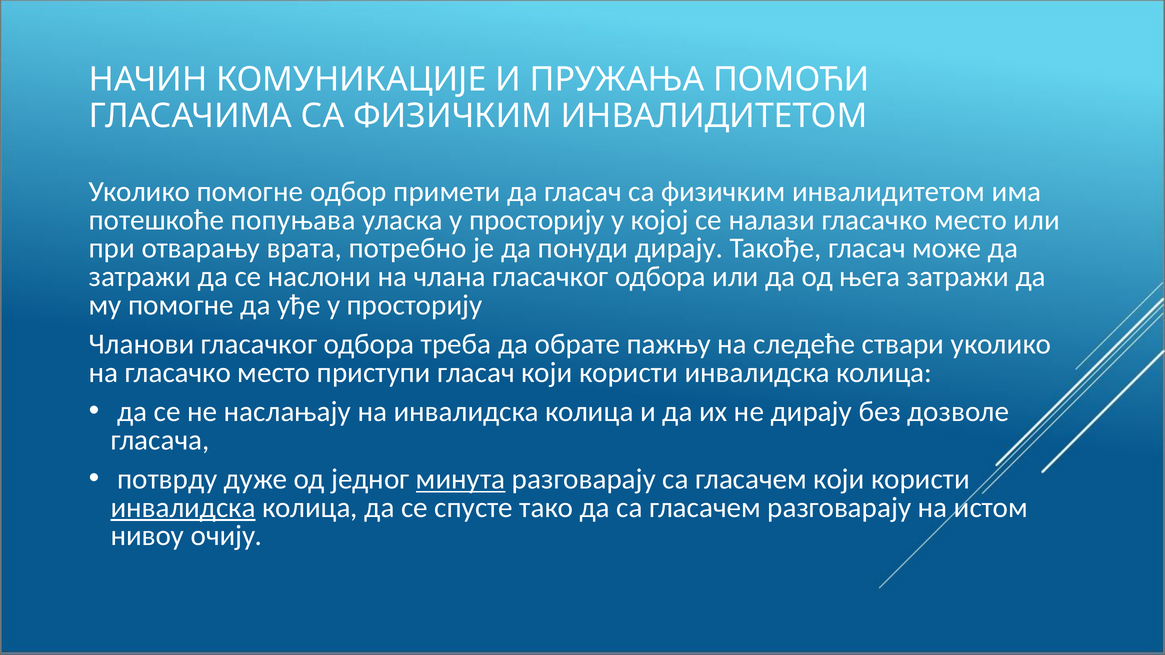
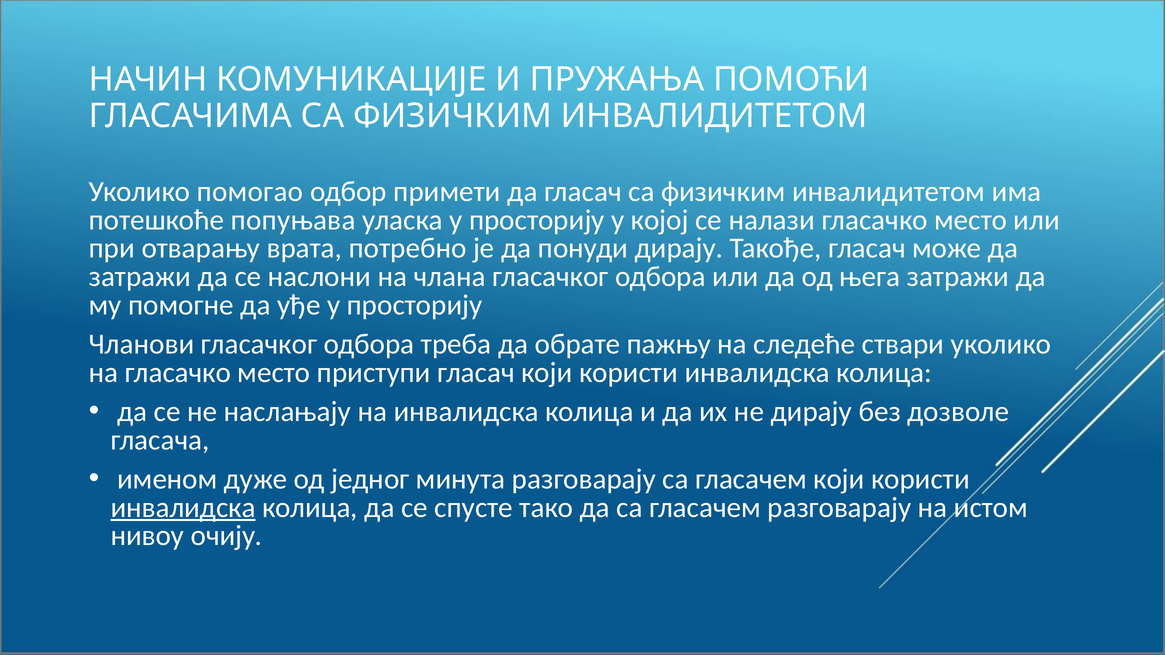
Уколико помогне: помогне -> помогао (250, 192)
потврду: потврду -> именом (167, 479)
минута underline: present -> none (461, 479)
